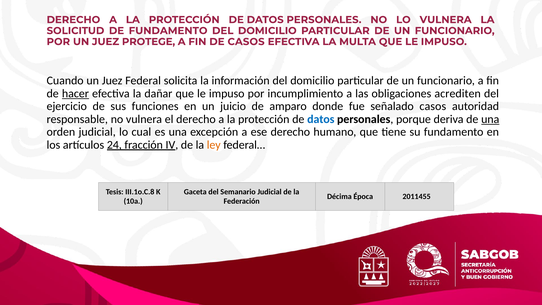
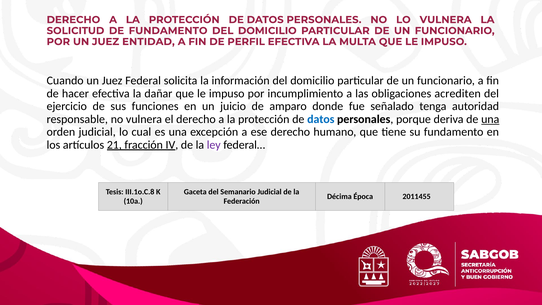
PROTEGE: PROTEGE -> ENTIDAD (148, 42)
DE CASOS: CASOS -> PERFIL (246, 42)
hacer underline: present -> none (75, 94)
señalado casos: casos -> tenga (433, 106)
24: 24 -> 21 (114, 145)
ley colour: orange -> purple (214, 145)
